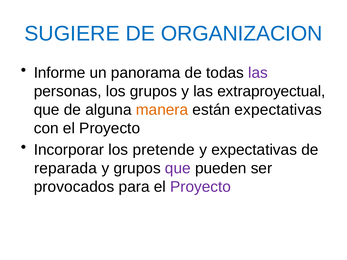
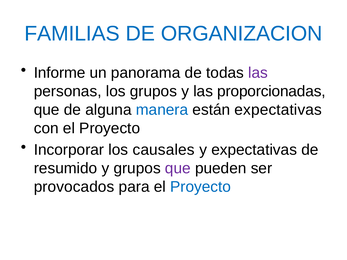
SUGIERE: SUGIERE -> FAMILIAS (72, 34)
extraproyectual: extraproyectual -> proporcionadas (271, 91)
manera colour: orange -> blue (162, 110)
pretende: pretende -> causales (164, 150)
reparada: reparada -> resumido (66, 168)
Proyecto colour: purple -> blue (201, 187)
